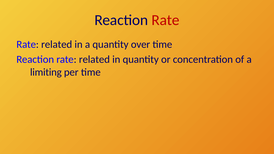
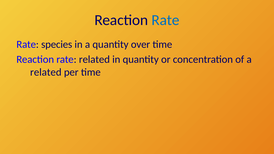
Rate colour: red -> blue (166, 20)
related: related -> species (57, 44)
limiting: limiting -> related (46, 72)
